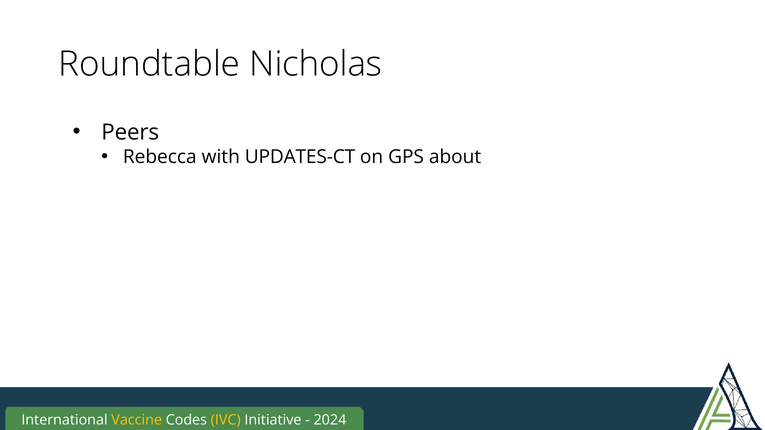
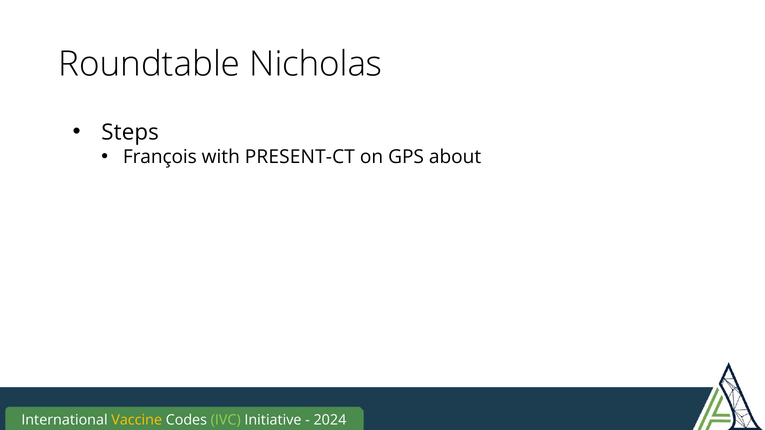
Peers: Peers -> Steps (130, 132)
Rebecca: Rebecca -> François (160, 157)
UPDATES-CT: UPDATES-CT -> PRESENT-CT (300, 157)
IVC colour: yellow -> light green (226, 420)
